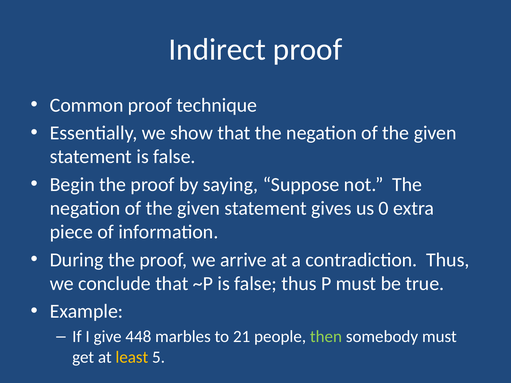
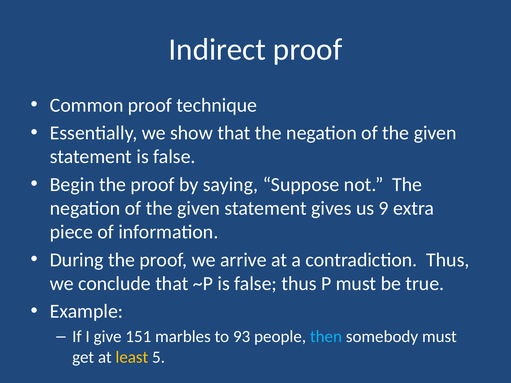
0: 0 -> 9 (384, 208)
448: 448 -> 151 (138, 337)
21: 21 -> 93 (242, 337)
then colour: light green -> light blue (326, 337)
